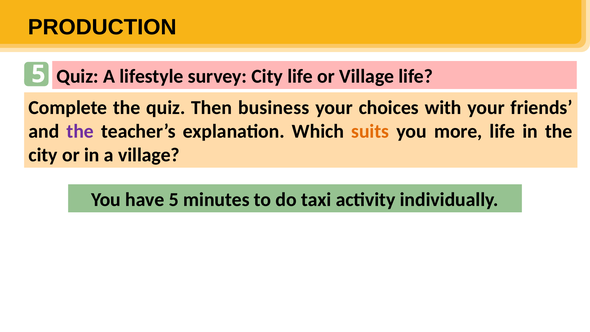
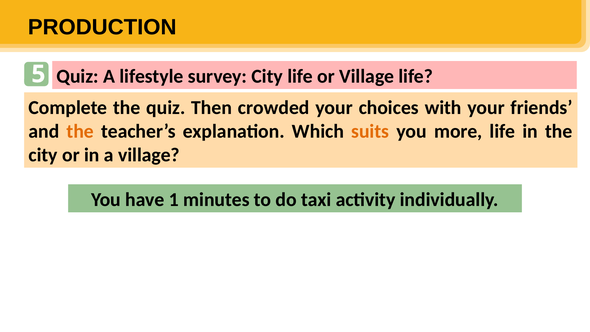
business: business -> crowded (274, 108)
the colour: purple -> orange (80, 131)
have 5: 5 -> 1 (174, 200)
